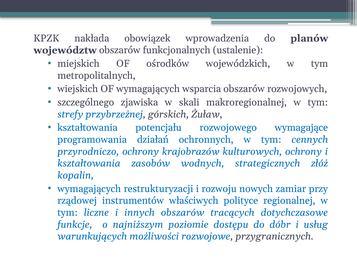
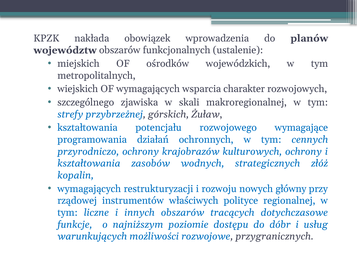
wsparcia obszarów: obszarów -> charakter (244, 89)
zamiar: zamiar -> główny (291, 189)
